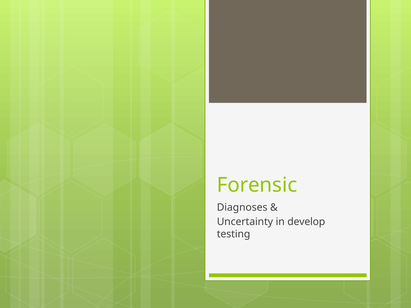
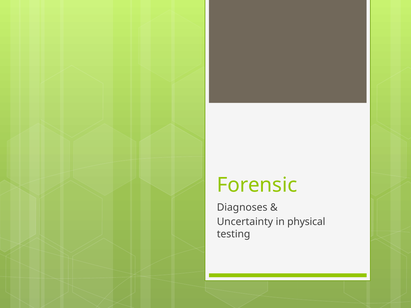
develop: develop -> physical (306, 222)
